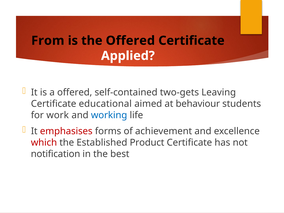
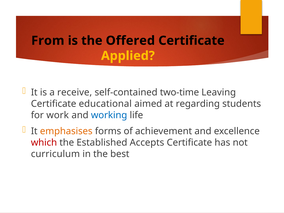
Applied colour: white -> yellow (128, 56)
a offered: offered -> receive (75, 92)
two-gets: two-gets -> two-time (180, 92)
behaviour: behaviour -> regarding (198, 104)
emphasises colour: red -> orange (66, 131)
Product: Product -> Accepts (147, 143)
notification: notification -> curriculum (55, 154)
